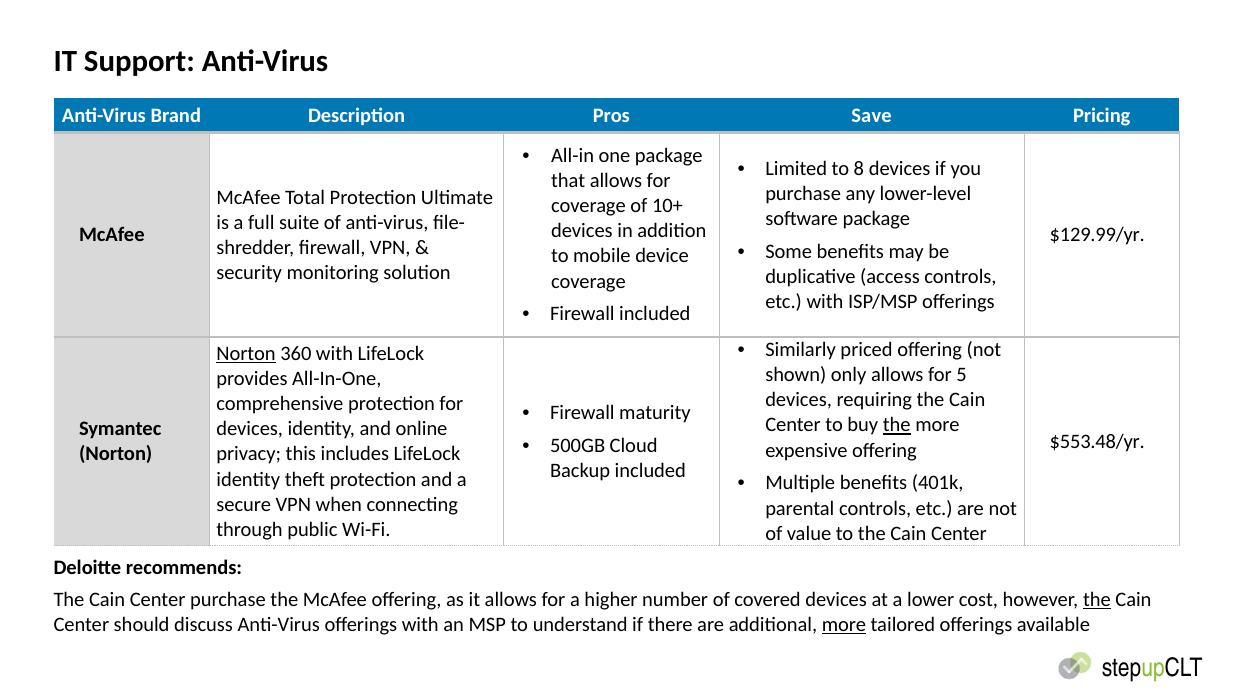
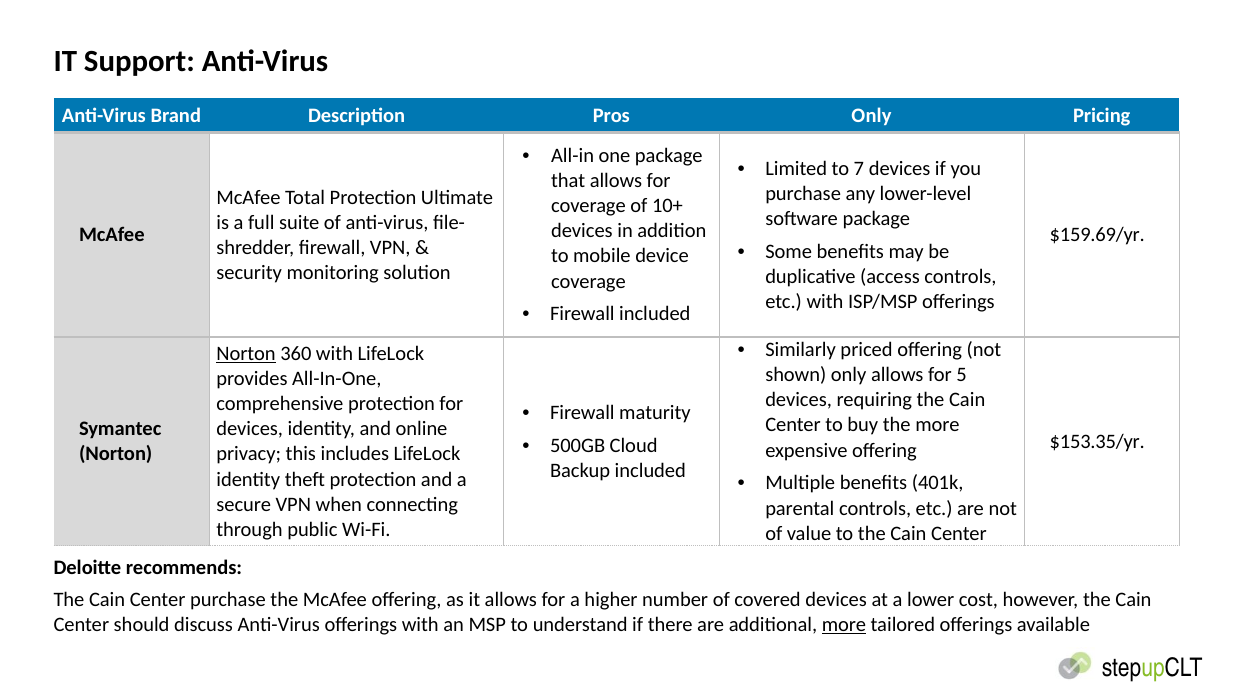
Pros Save: Save -> Only (872, 115)
8: 8 -> 7 (859, 168)
$129.99/yr: $129.99/yr -> $159.69/yr (1097, 235)
the underline: present -> none (897, 426)
$553.48/yr: $553.48/yr -> $153.35/yr (1097, 442)
the underline: present -> none (1097, 600)
